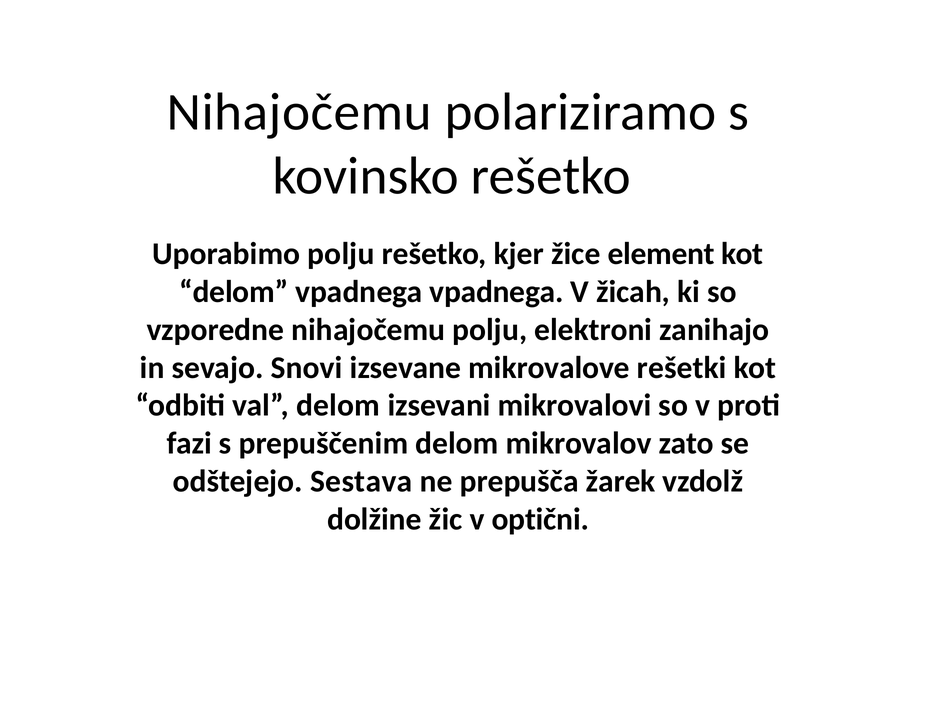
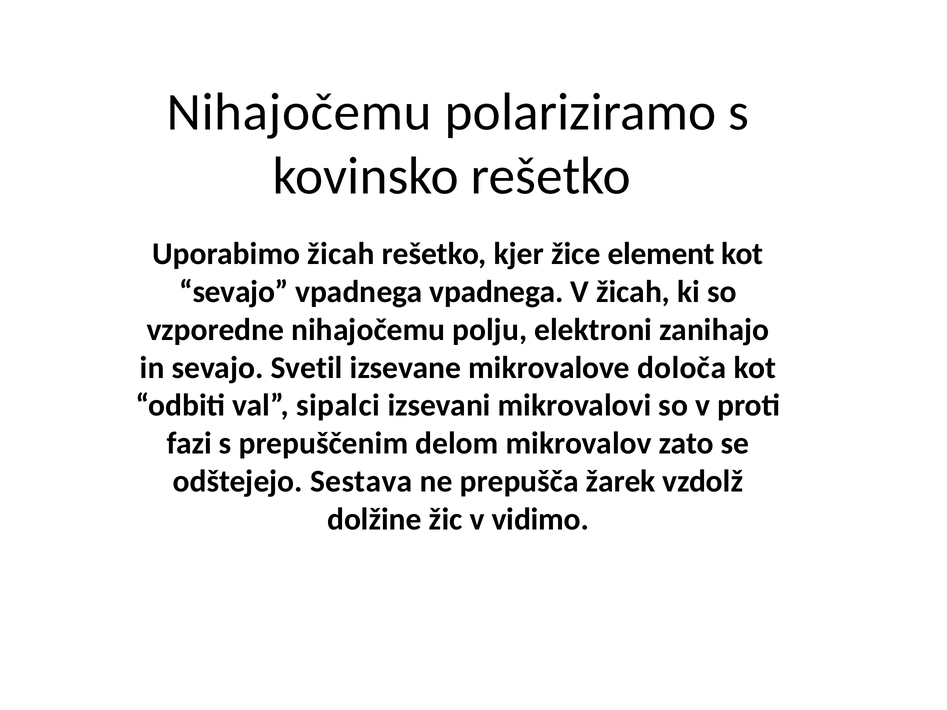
Uporabimo polju: polju -> žicah (341, 254)
delom: delom -> sevajo (234, 292)
Snovi: Snovi -> Svetil (307, 368)
rešetki: rešetki -> določa (682, 368)
val delom: delom -> sipalci (338, 406)
optični: optični -> vidimo (540, 519)
